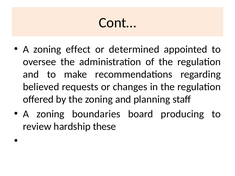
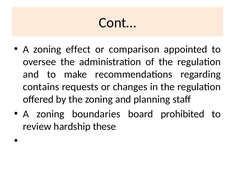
determined: determined -> comparison (134, 49)
believed: believed -> contains (41, 87)
producing: producing -> prohibited (183, 114)
